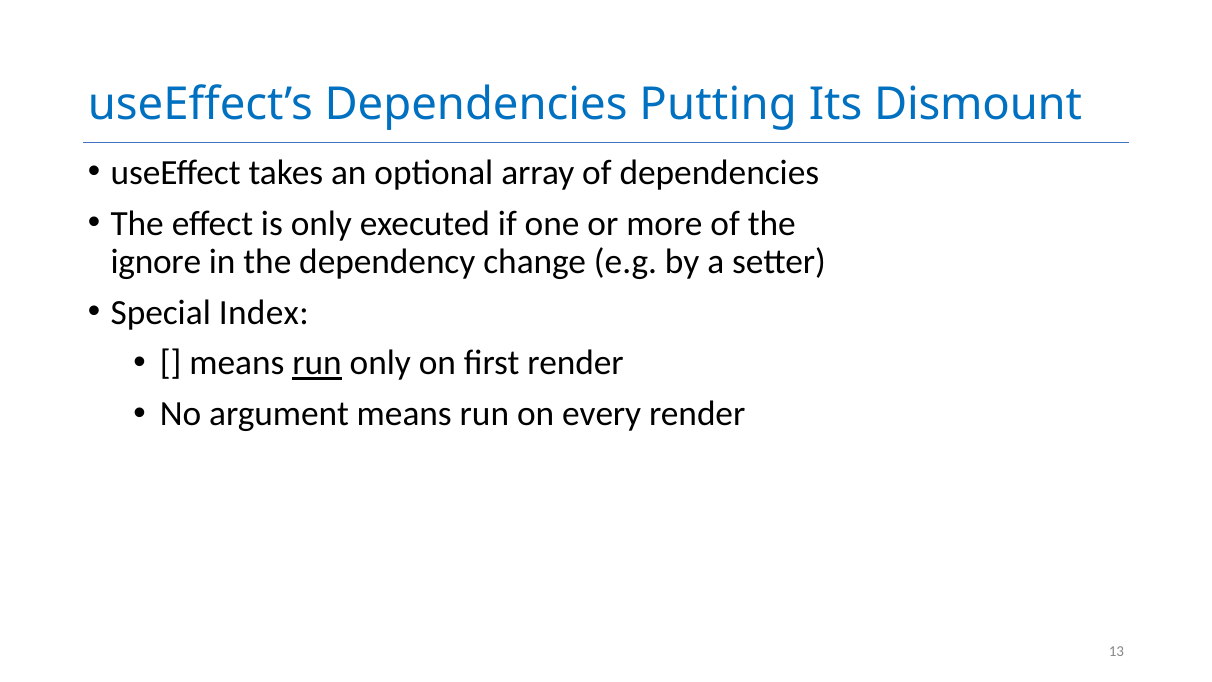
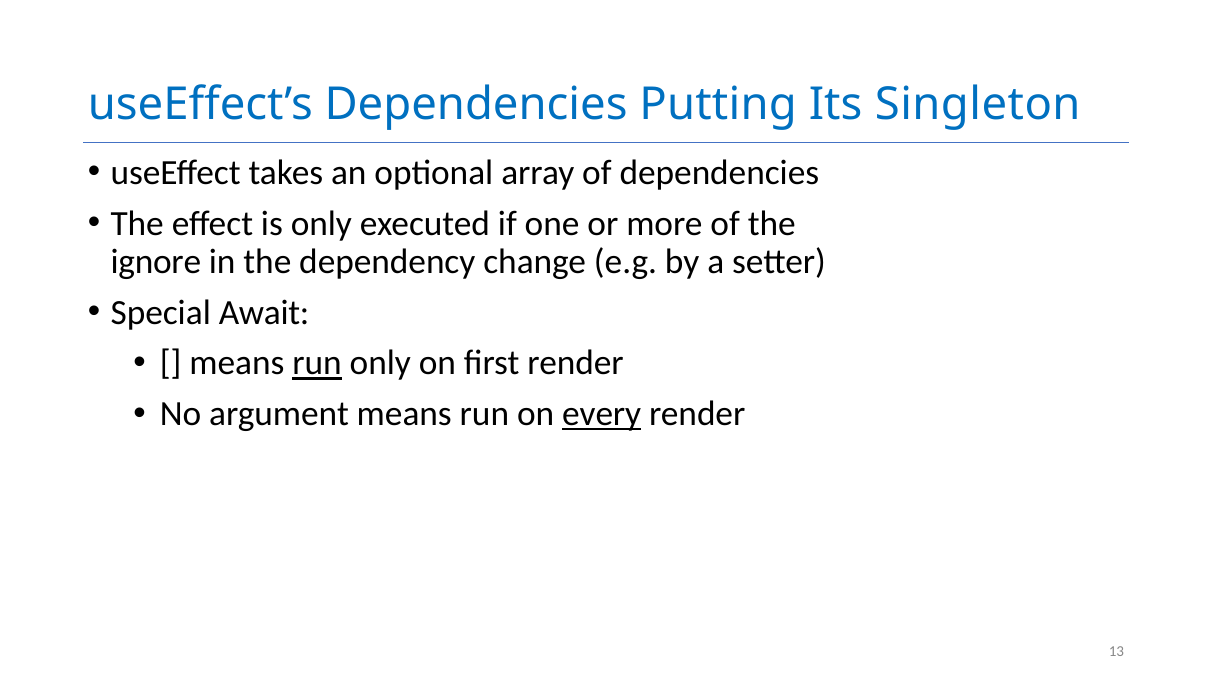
Dismount: Dismount -> Singleton (978, 104)
Index: Index -> Await (264, 312)
every underline: none -> present (602, 414)
